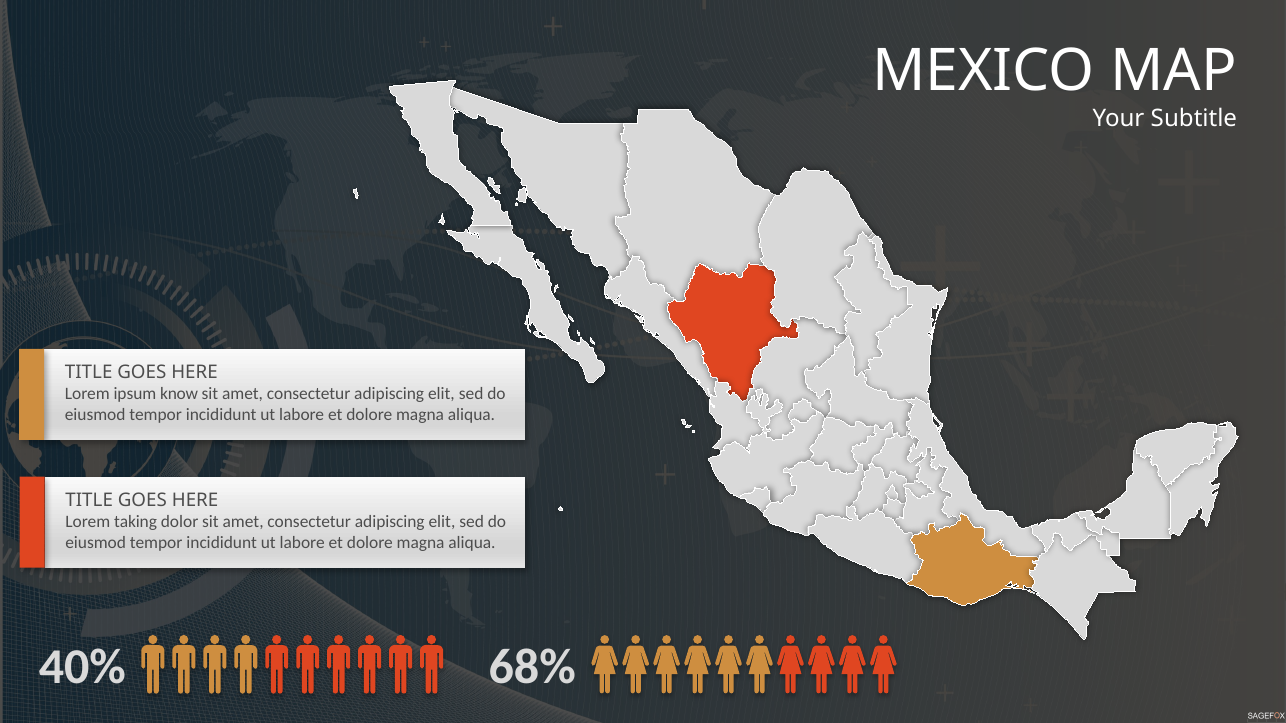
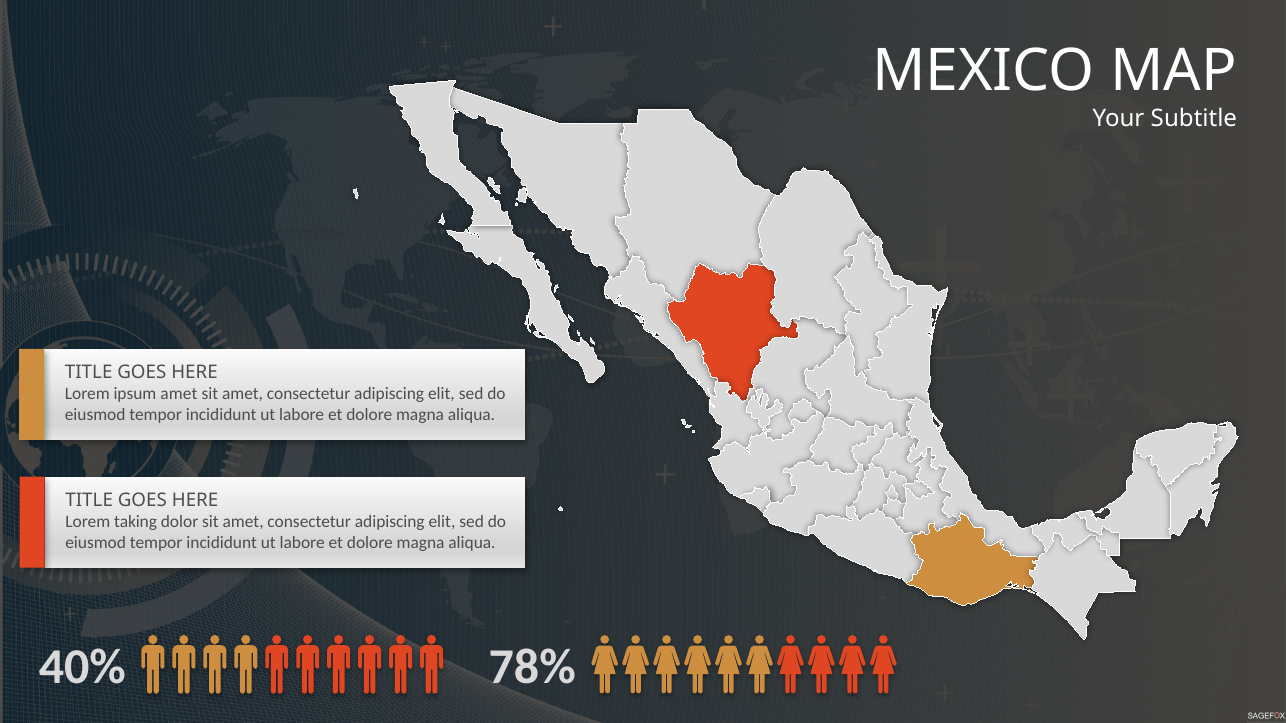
ipsum know: know -> amet (179, 394)
68%: 68% -> 78% (532, 668)
